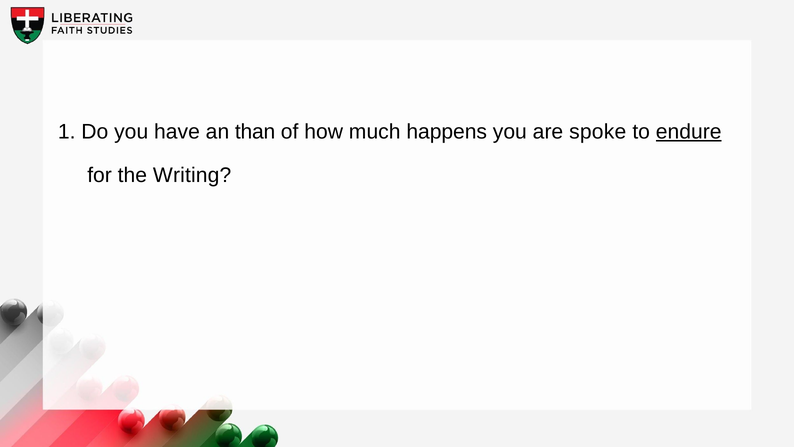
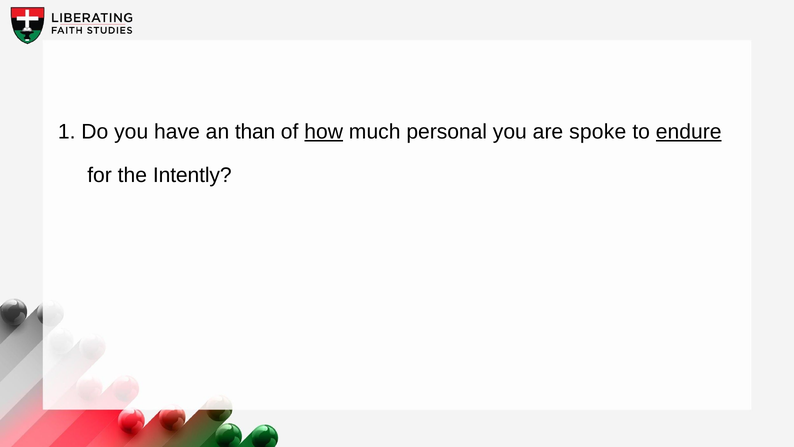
how underline: none -> present (324, 132)
happens: happens -> personal (447, 132)
Writing: Writing -> Intently (192, 175)
